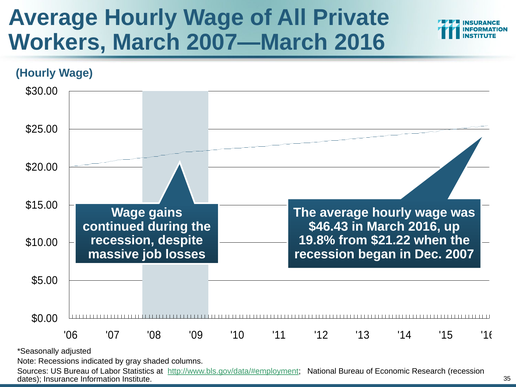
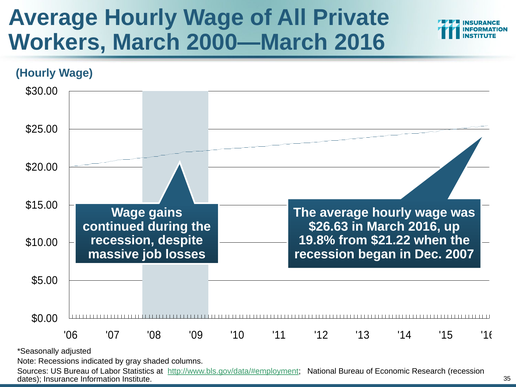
2007—March: 2007—March -> 2000—March (257, 42)
$46.43: $46.43 -> $26.63 (328, 226)
